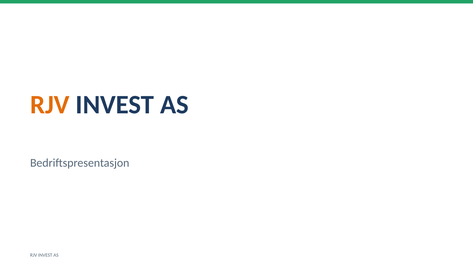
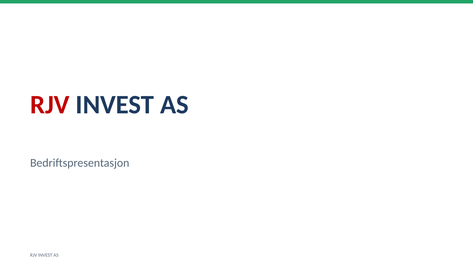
RJV colour: orange -> red (50, 105)
